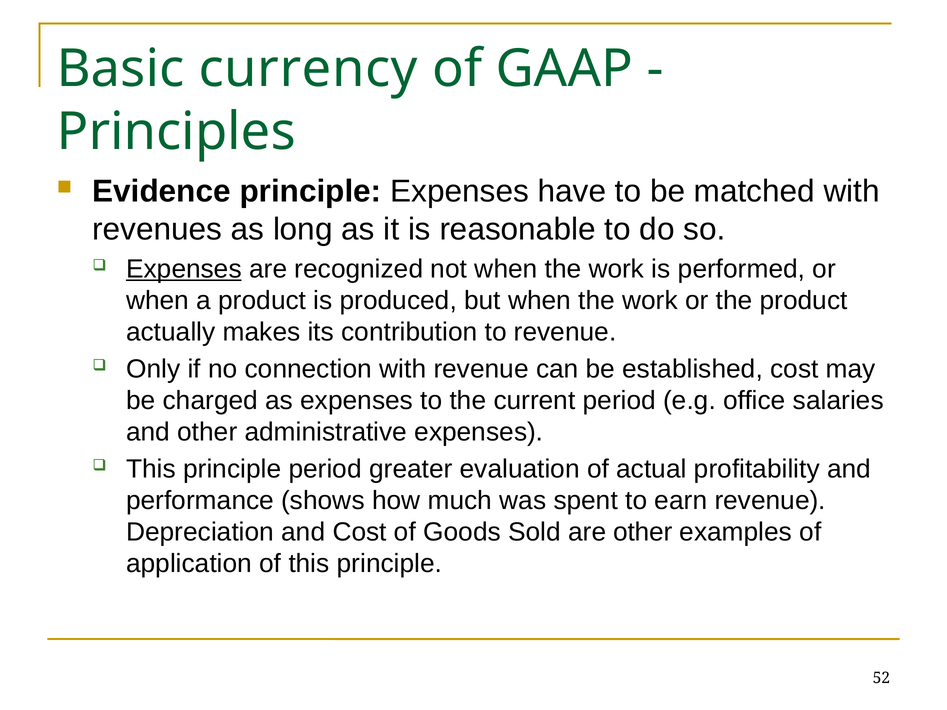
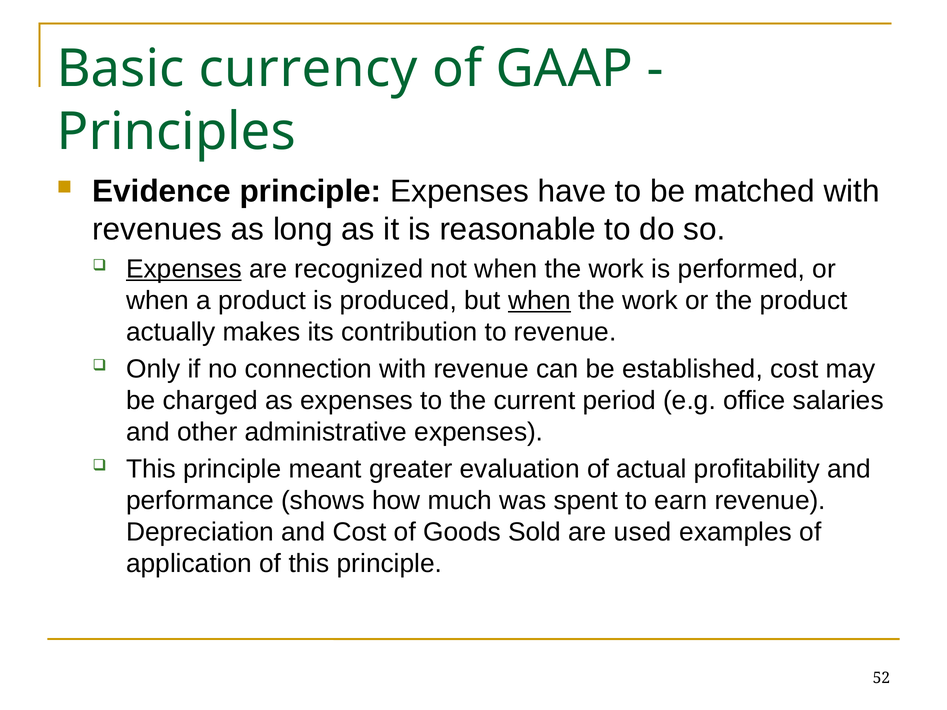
when underline: none -> present (540, 301)
principle period: period -> meant (325, 469)
are other: other -> used (643, 532)
